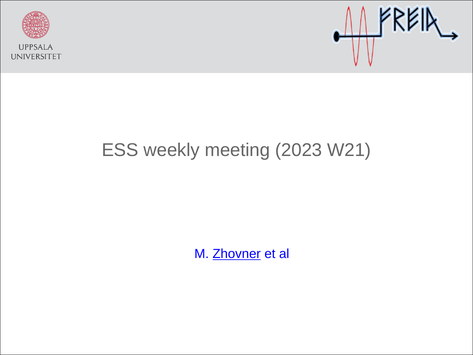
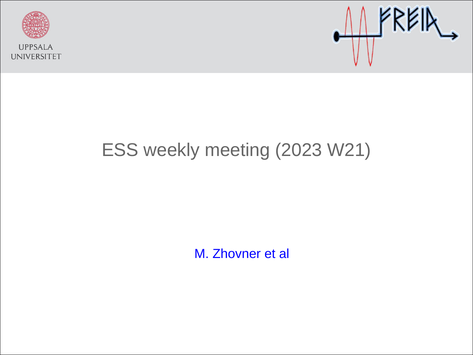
Zhovner underline: present -> none (237, 254)
